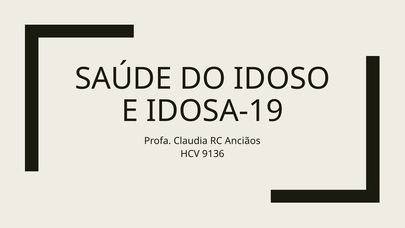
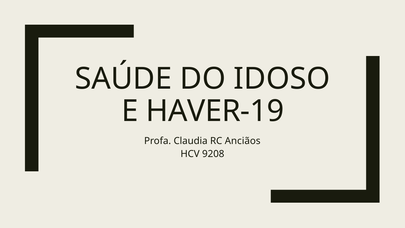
IDOSA-19: IDOSA-19 -> HAVER-19 (215, 111)
9136: 9136 -> 9208 (213, 154)
